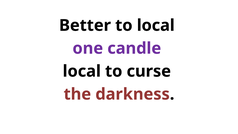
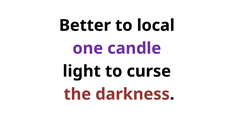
local: local -> light (82, 71)
